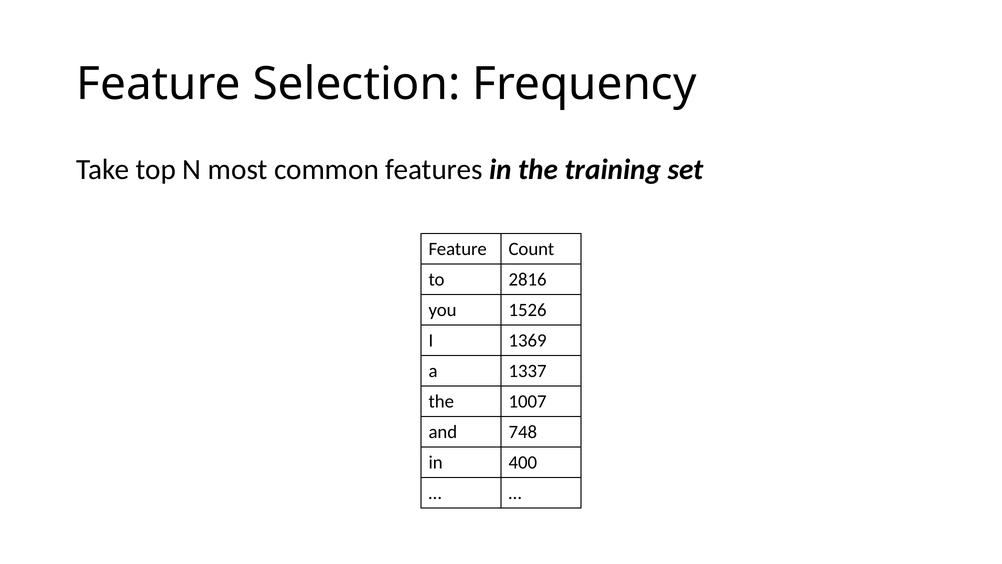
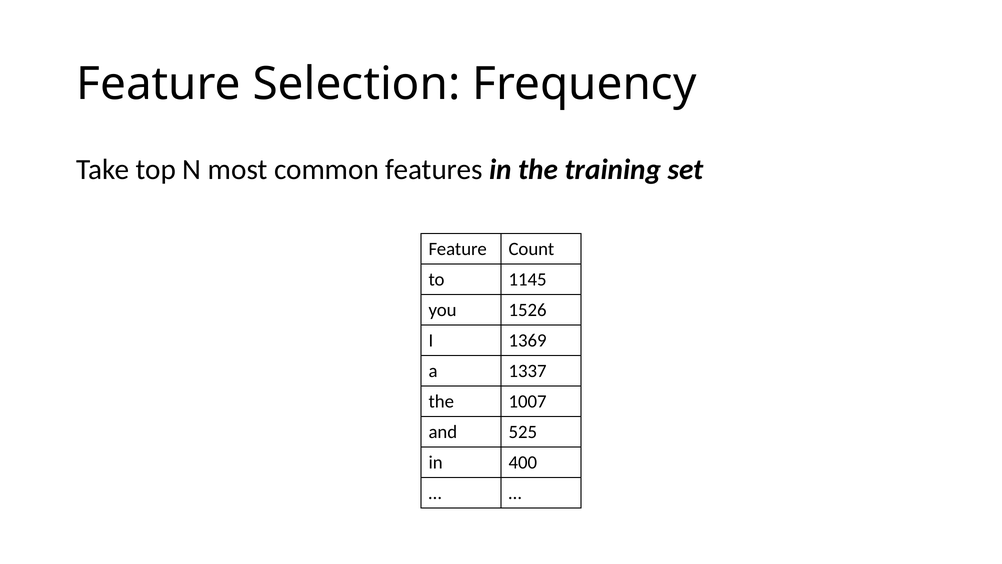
2816: 2816 -> 1145 (528, 279)
748: 748 -> 525 (523, 432)
